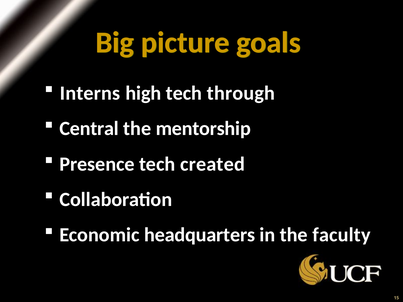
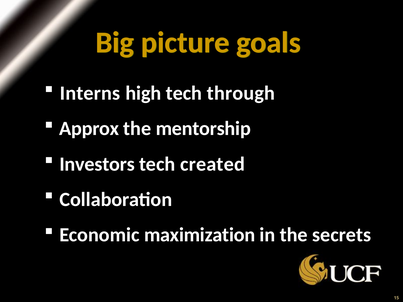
Central: Central -> Approx (89, 129)
Presence: Presence -> Investors (97, 164)
headquarters: headquarters -> maximization (200, 235)
faculty: faculty -> secrets (342, 235)
